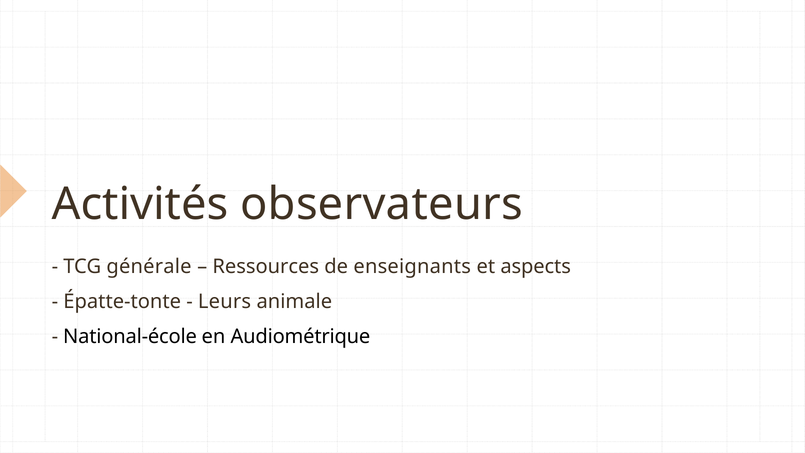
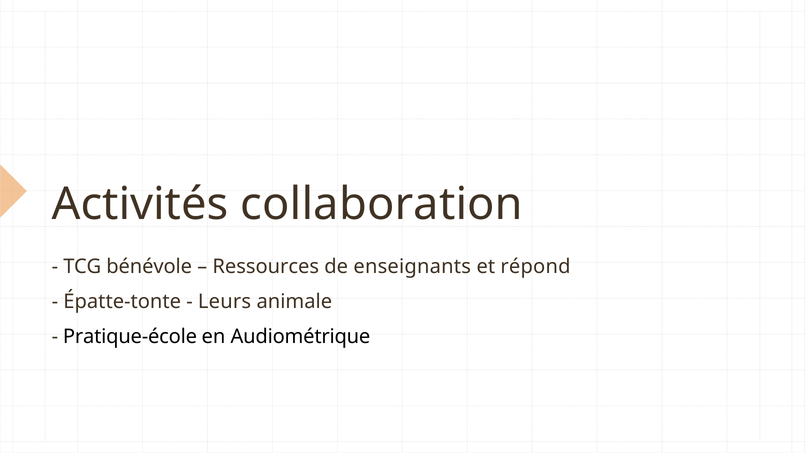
observateurs: observateurs -> collaboration (382, 204)
générale: générale -> bénévole (149, 267)
aspects: aspects -> répond (535, 267)
National-école: National-école -> Pratique-école (130, 337)
